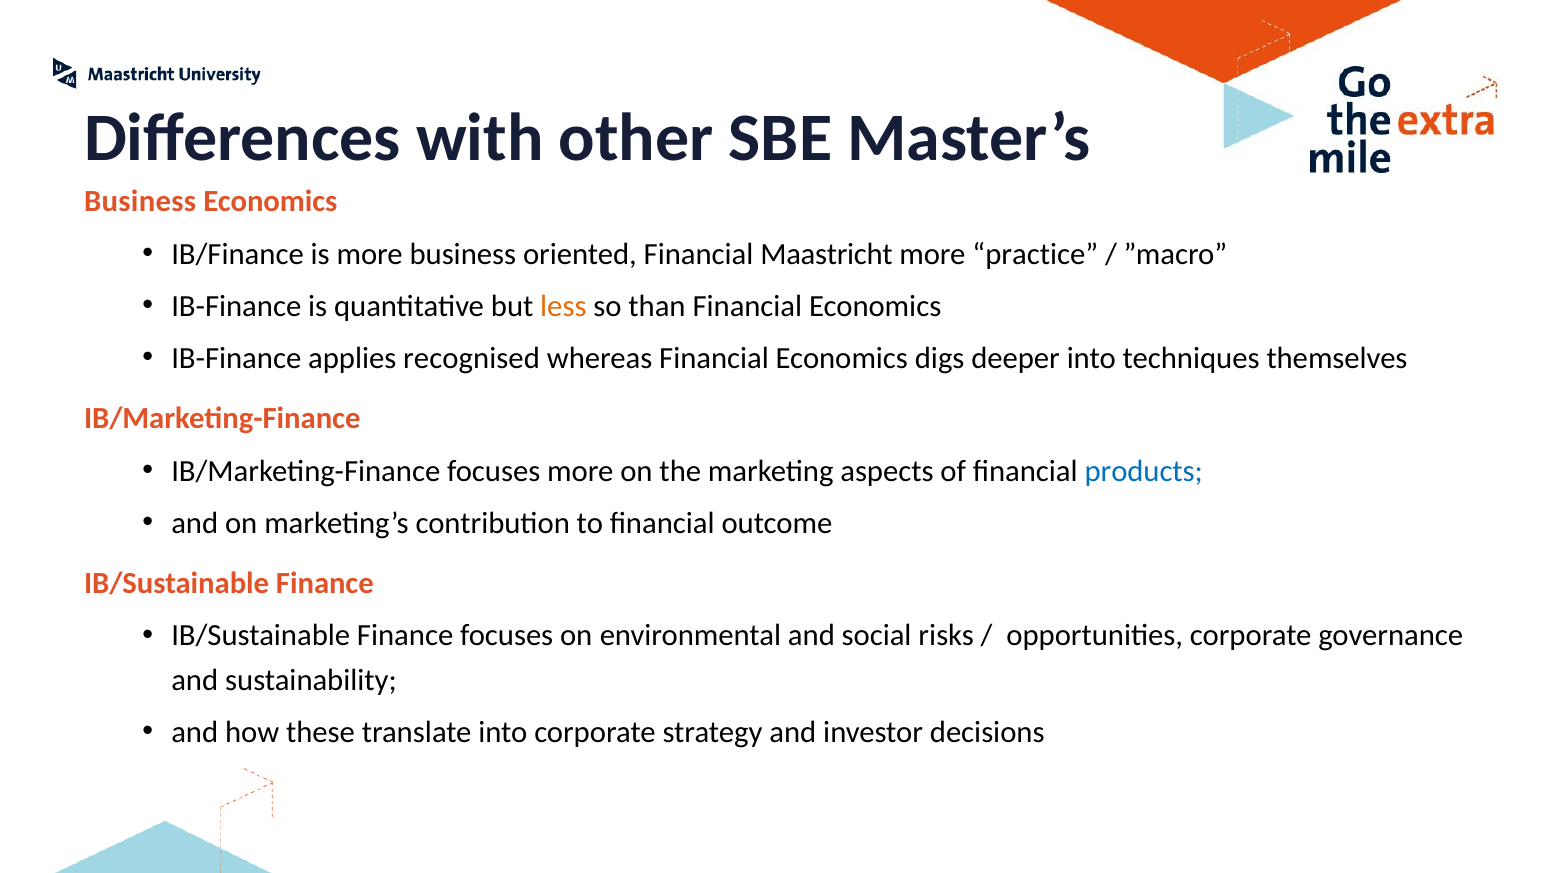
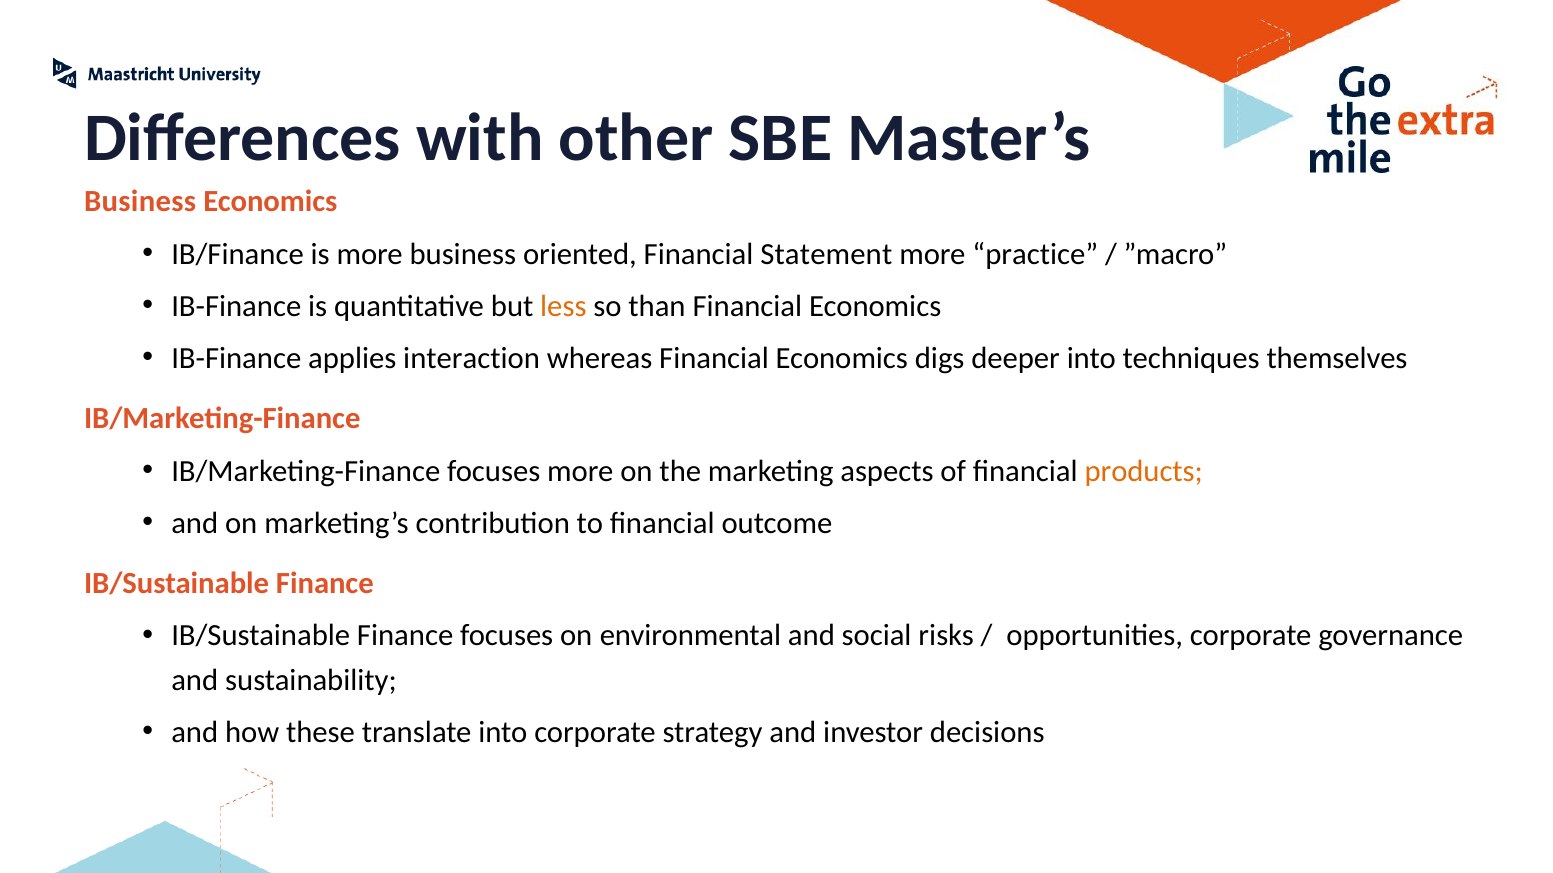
Maastricht: Maastricht -> Statement (826, 254)
recognised: recognised -> interaction (472, 359)
products colour: blue -> orange (1144, 471)
